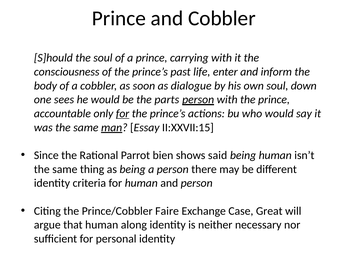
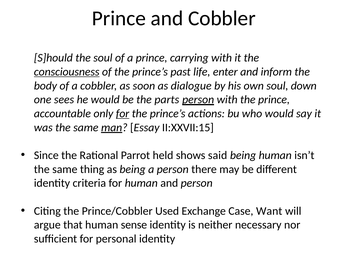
consciousness underline: none -> present (67, 72)
bien: bien -> held (163, 155)
Faire: Faire -> Used (167, 211)
Great: Great -> Want (269, 211)
along: along -> sense (134, 225)
